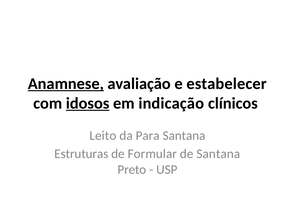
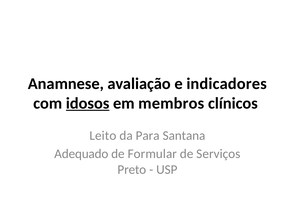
Anamnese underline: present -> none (66, 84)
estabelecer: estabelecer -> indicadores (227, 84)
indicação: indicação -> membros (171, 103)
Estruturas: Estruturas -> Adequado (81, 154)
de Santana: Santana -> Serviços (218, 154)
